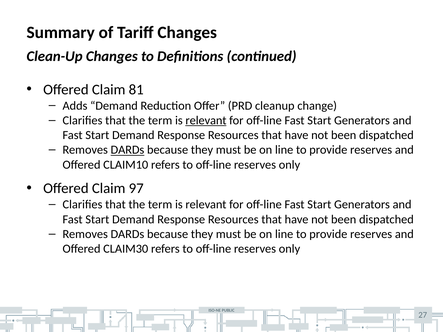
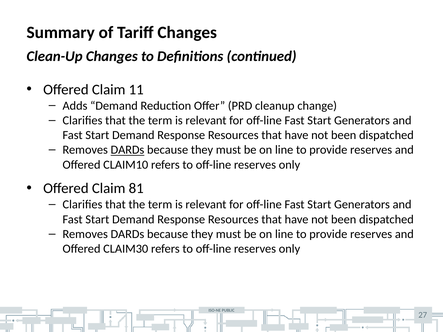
81: 81 -> 11 (136, 90)
relevant underline: present -> none (206, 120)
97: 97 -> 81 (136, 189)
